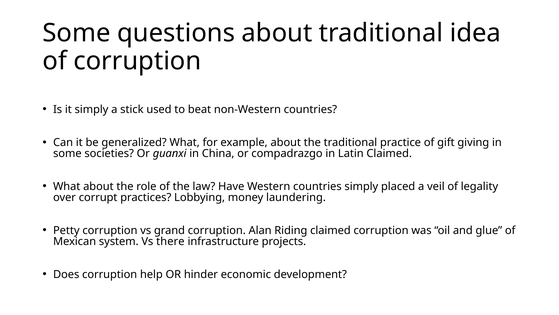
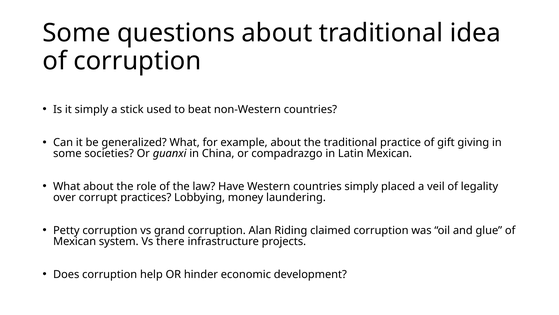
Latin Claimed: Claimed -> Mexican (389, 153)
